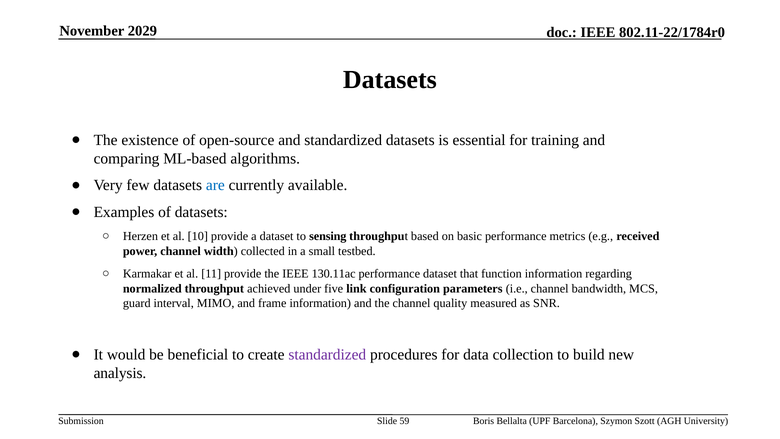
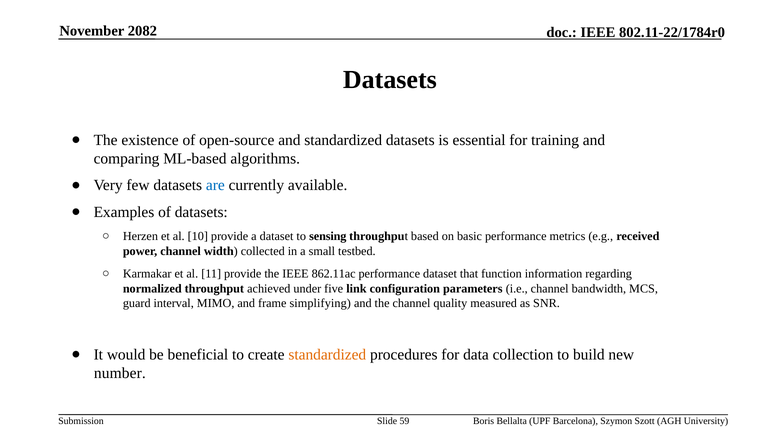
2029: 2029 -> 2082 (142, 31)
130.11ac: 130.11ac -> 862.11ac (334, 274)
frame information: information -> simplifying (320, 303)
standardized colour: purple -> orange (327, 355)
analysis: analysis -> number (120, 373)
